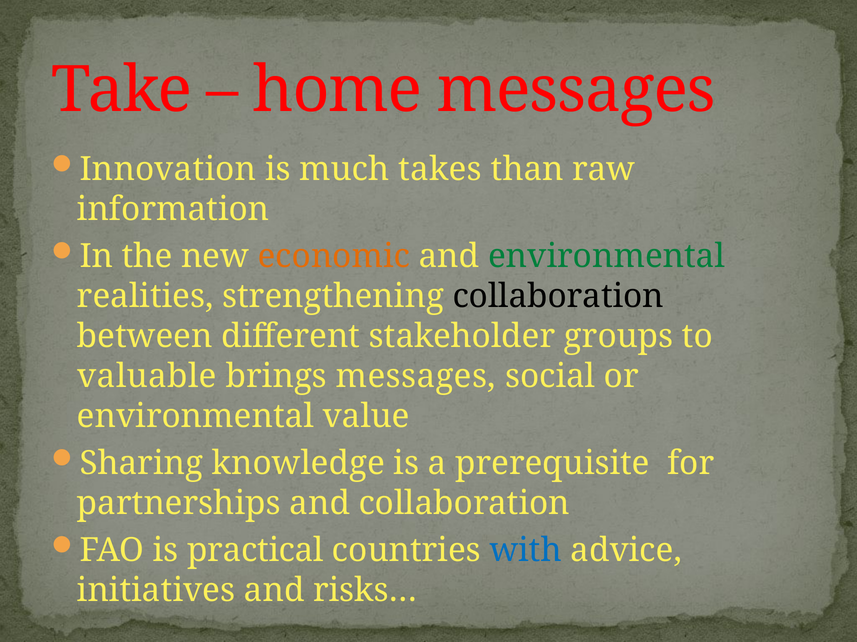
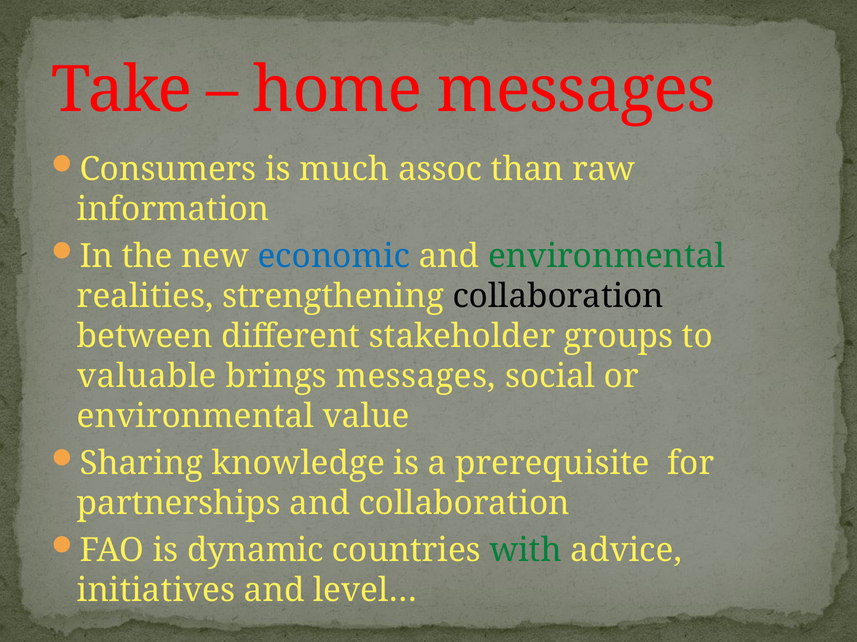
Innovation: Innovation -> Consumers (168, 169)
takes: takes -> assoc (440, 169)
economic colour: orange -> blue (334, 257)
practical: practical -> dynamic (255, 551)
with colour: blue -> green (526, 551)
risks…: risks… -> level… (365, 591)
